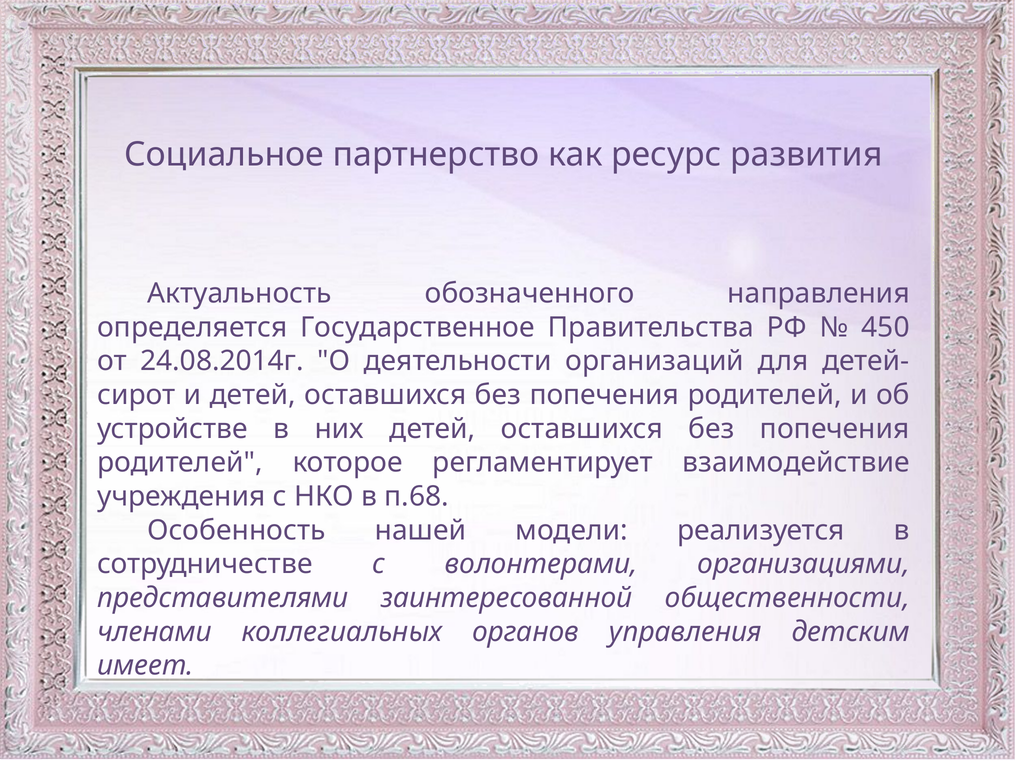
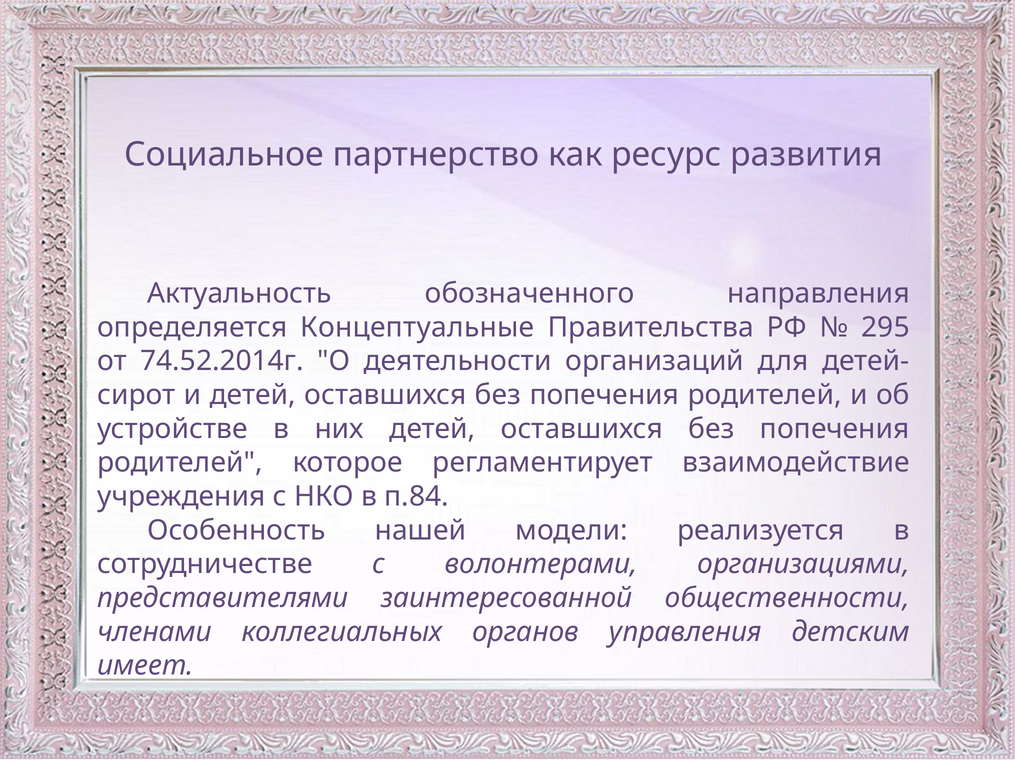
Государственное: Государственное -> Концептуальные (417, 327)
450: 450 -> 295 (886, 327)
24.08.2014г: 24.08.2014г -> 74.52.2014г (222, 361)
п.68: п.68 -> п.84 (417, 497)
